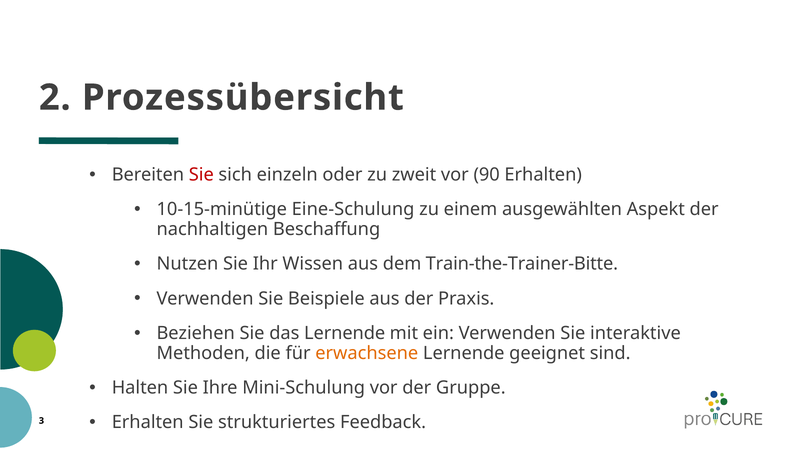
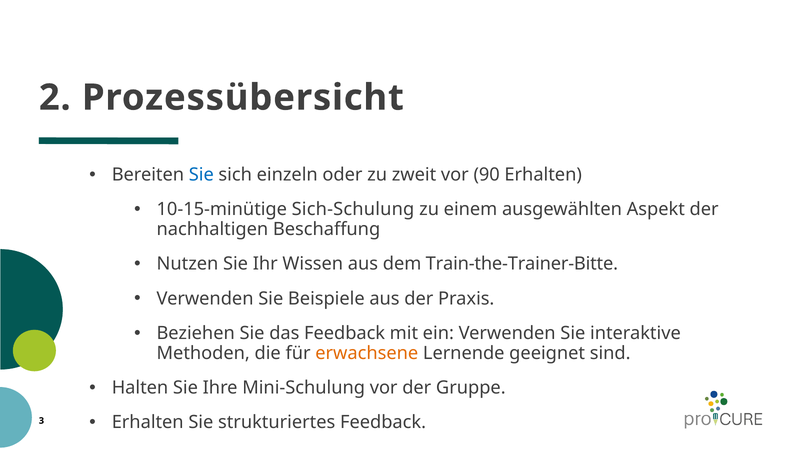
Sie colour: red -> blue (201, 174)
Eine-Schulung: Eine-Schulung -> Sich-Schulung (353, 209)
das Lernende: Lernende -> Feedback (345, 333)
